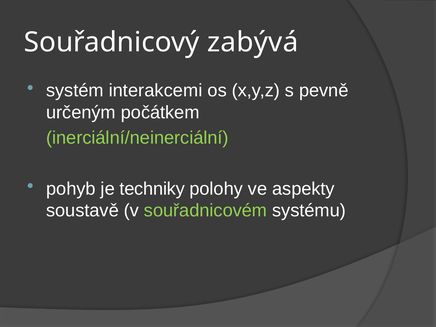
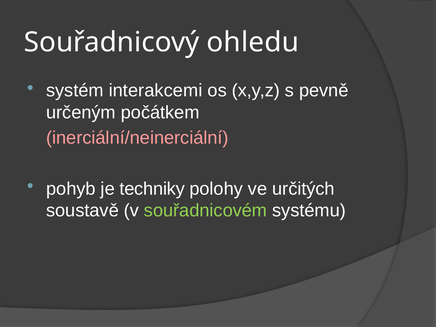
zabývá: zabývá -> ohledu (253, 42)
inerciální/neinerciální colour: light green -> pink (137, 138)
aspekty: aspekty -> určitých (303, 189)
